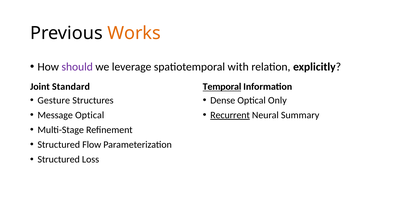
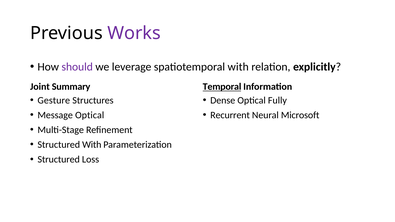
Works colour: orange -> purple (134, 33)
Standard: Standard -> Summary (71, 87)
Only: Only -> Fully (277, 100)
Recurrent underline: present -> none (230, 115)
Summary: Summary -> Microsoft (300, 115)
Structured Flow: Flow -> With (92, 145)
